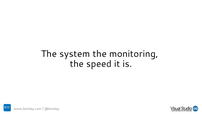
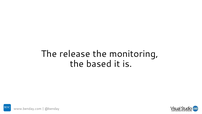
system: system -> release (75, 54)
speed: speed -> based (99, 64)
